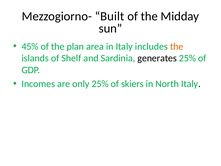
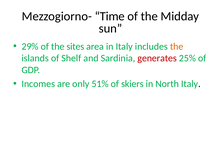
Built: Built -> Time (110, 16)
45%: 45% -> 29% (30, 46)
plan: plan -> sites (75, 46)
generates colour: black -> red (157, 58)
only 25%: 25% -> 51% (100, 84)
